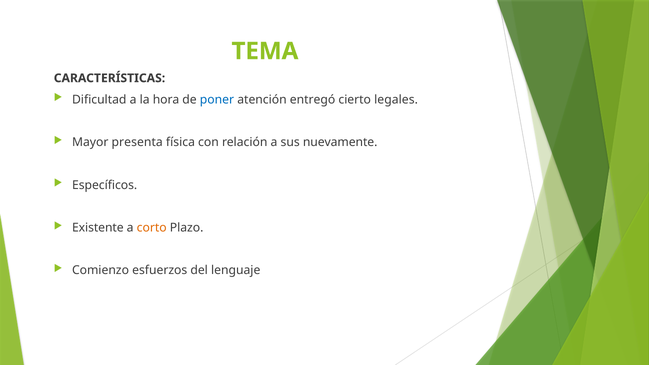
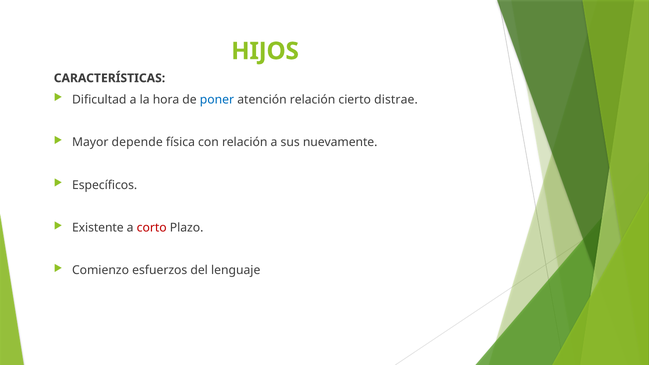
TEMA: TEMA -> HIJOS (265, 51)
atención entregó: entregó -> relación (313, 100)
legales: legales -> distrae (396, 100)
presenta: presenta -> depende (137, 142)
corto colour: orange -> red (152, 228)
